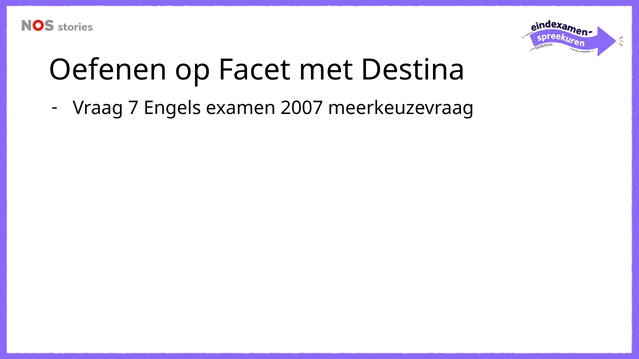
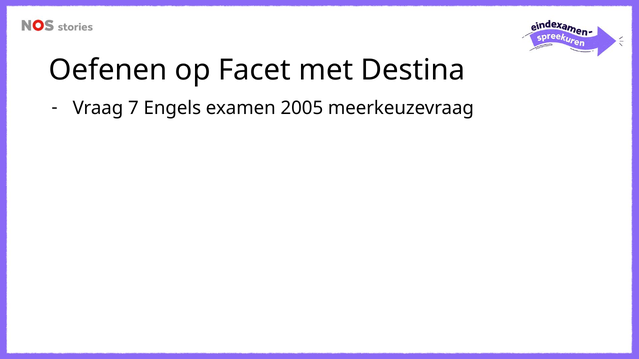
2007: 2007 -> 2005 (302, 108)
